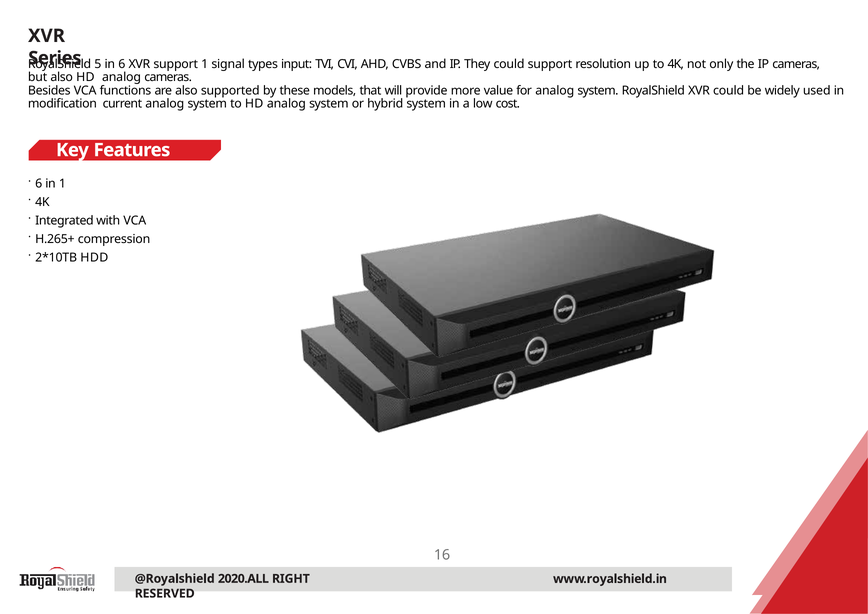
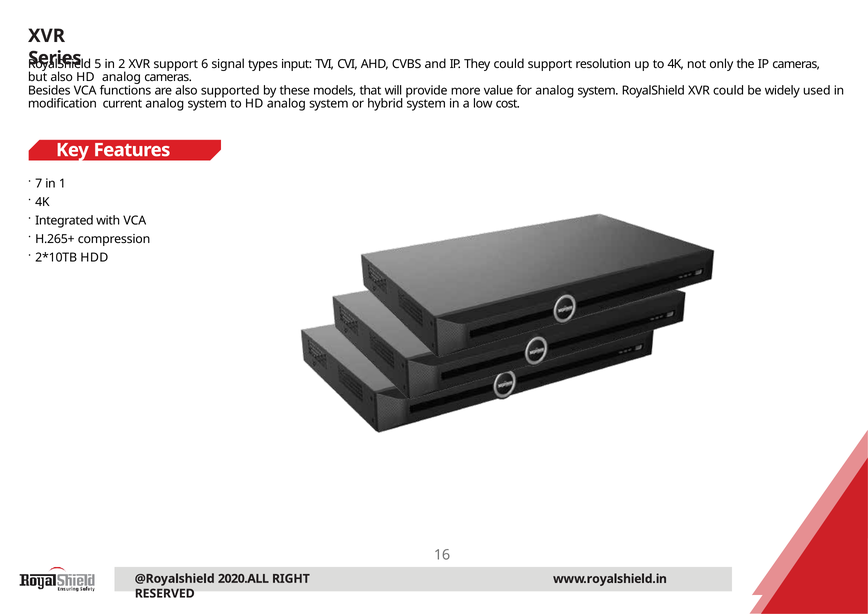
in 6: 6 -> 2 (122, 64)
support 1: 1 -> 6 (205, 64)
6: 6 -> 7 (39, 184)
